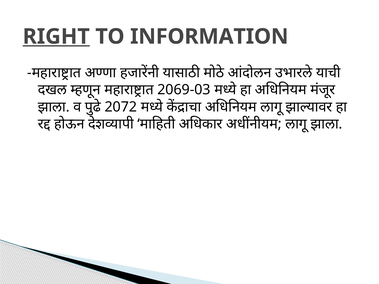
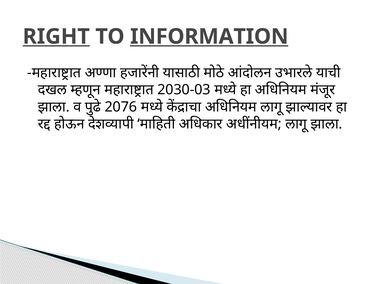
INFORMATION underline: none -> present (209, 37)
2069-03: 2069-03 -> 2030-03 (184, 90)
2072: 2072 -> 2076 (121, 107)
